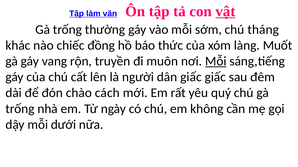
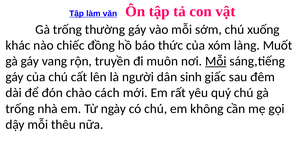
vật underline: present -> none (225, 11)
tháng: tháng -> xuống (263, 30)
dân giấc: giấc -> sinh (191, 77)
dưới: dưới -> thêu (63, 125)
